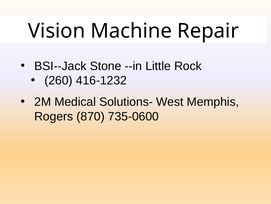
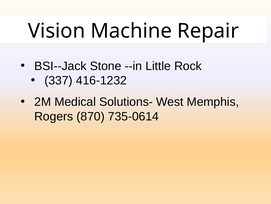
260: 260 -> 337 (59, 80)
735-0600: 735-0600 -> 735-0614 (133, 116)
